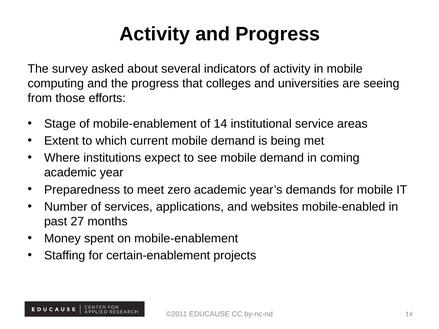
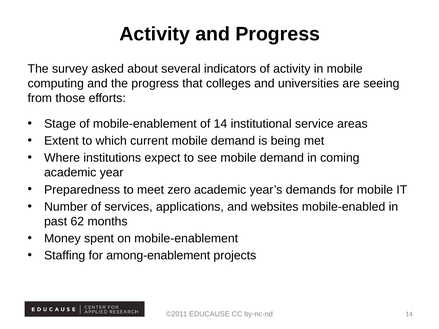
27: 27 -> 62 (77, 222)
certain-enablement: certain-enablement -> among-enablement (158, 256)
